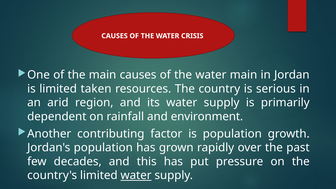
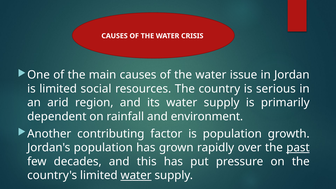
water main: main -> issue (244, 75)
taken: taken -> social (96, 89)
past underline: none -> present (298, 148)
